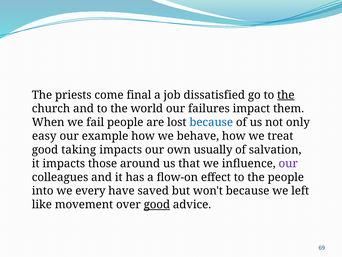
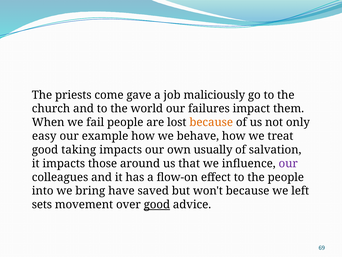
final: final -> gave (139, 95)
dissatisfied: dissatisfied -> maliciously (214, 95)
the underline: present -> none (286, 95)
because colour: blue -> orange (211, 122)
every: every -> bring (90, 191)
like: like -> sets (42, 204)
